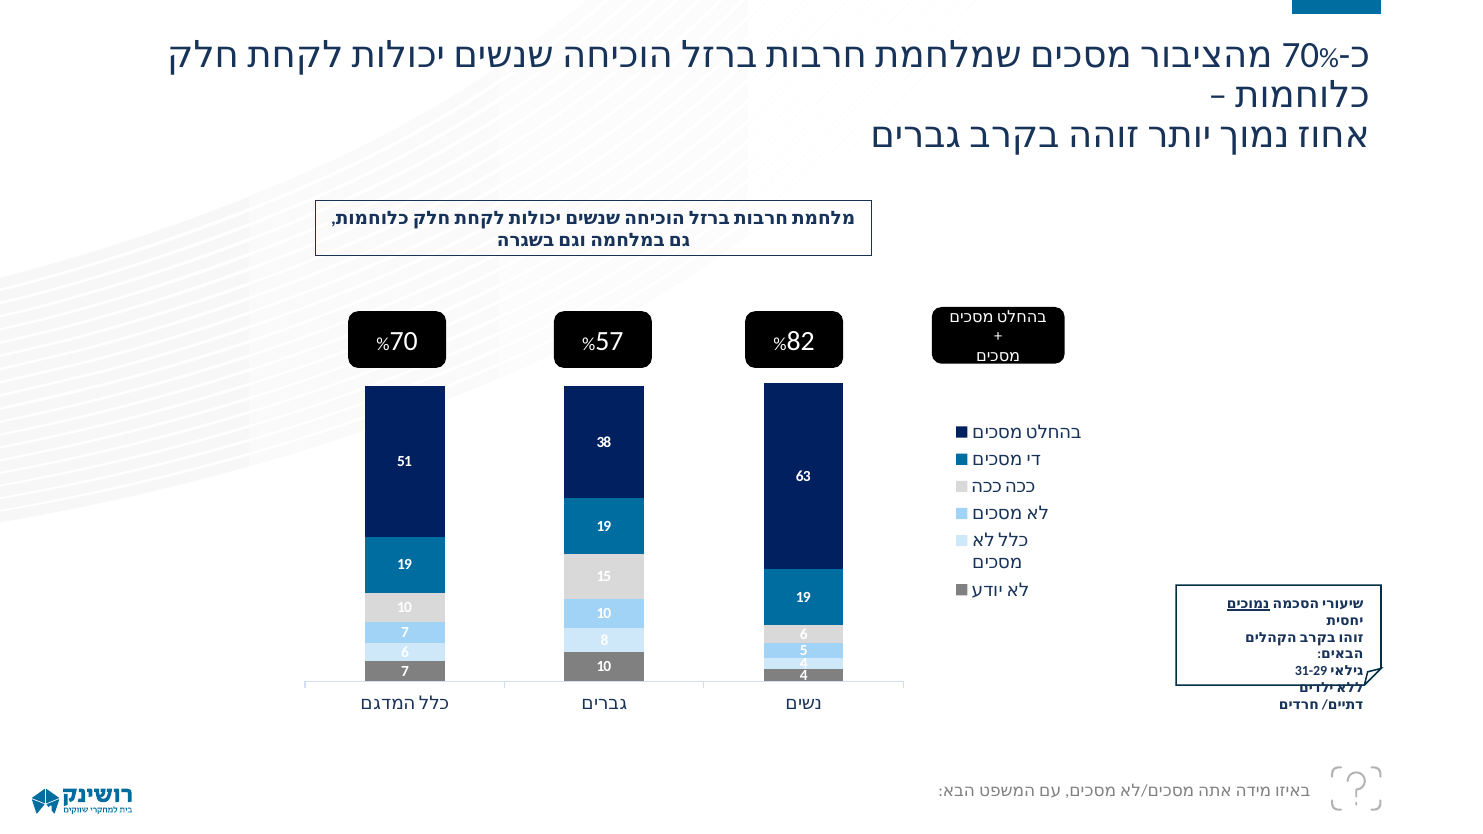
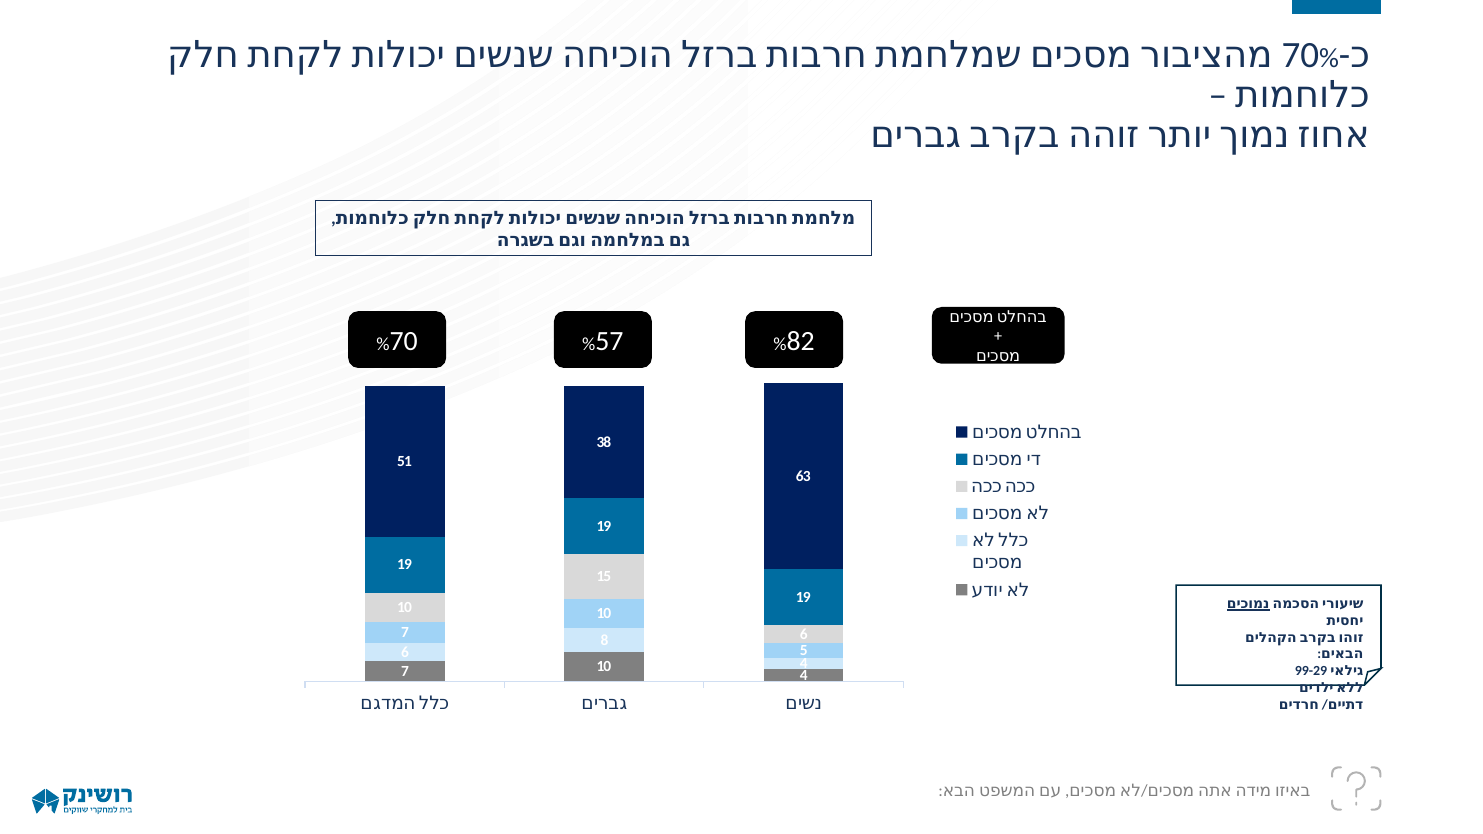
31-29: 31-29 -> 99-29 (1311, 671)
